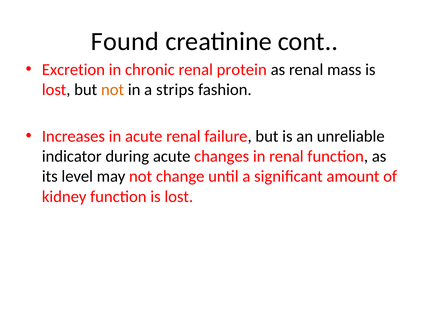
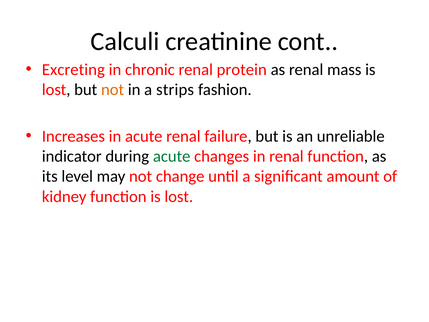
Found: Found -> Calculi (125, 42)
Excretion: Excretion -> Excreting (73, 69)
acute colour: black -> green (172, 156)
